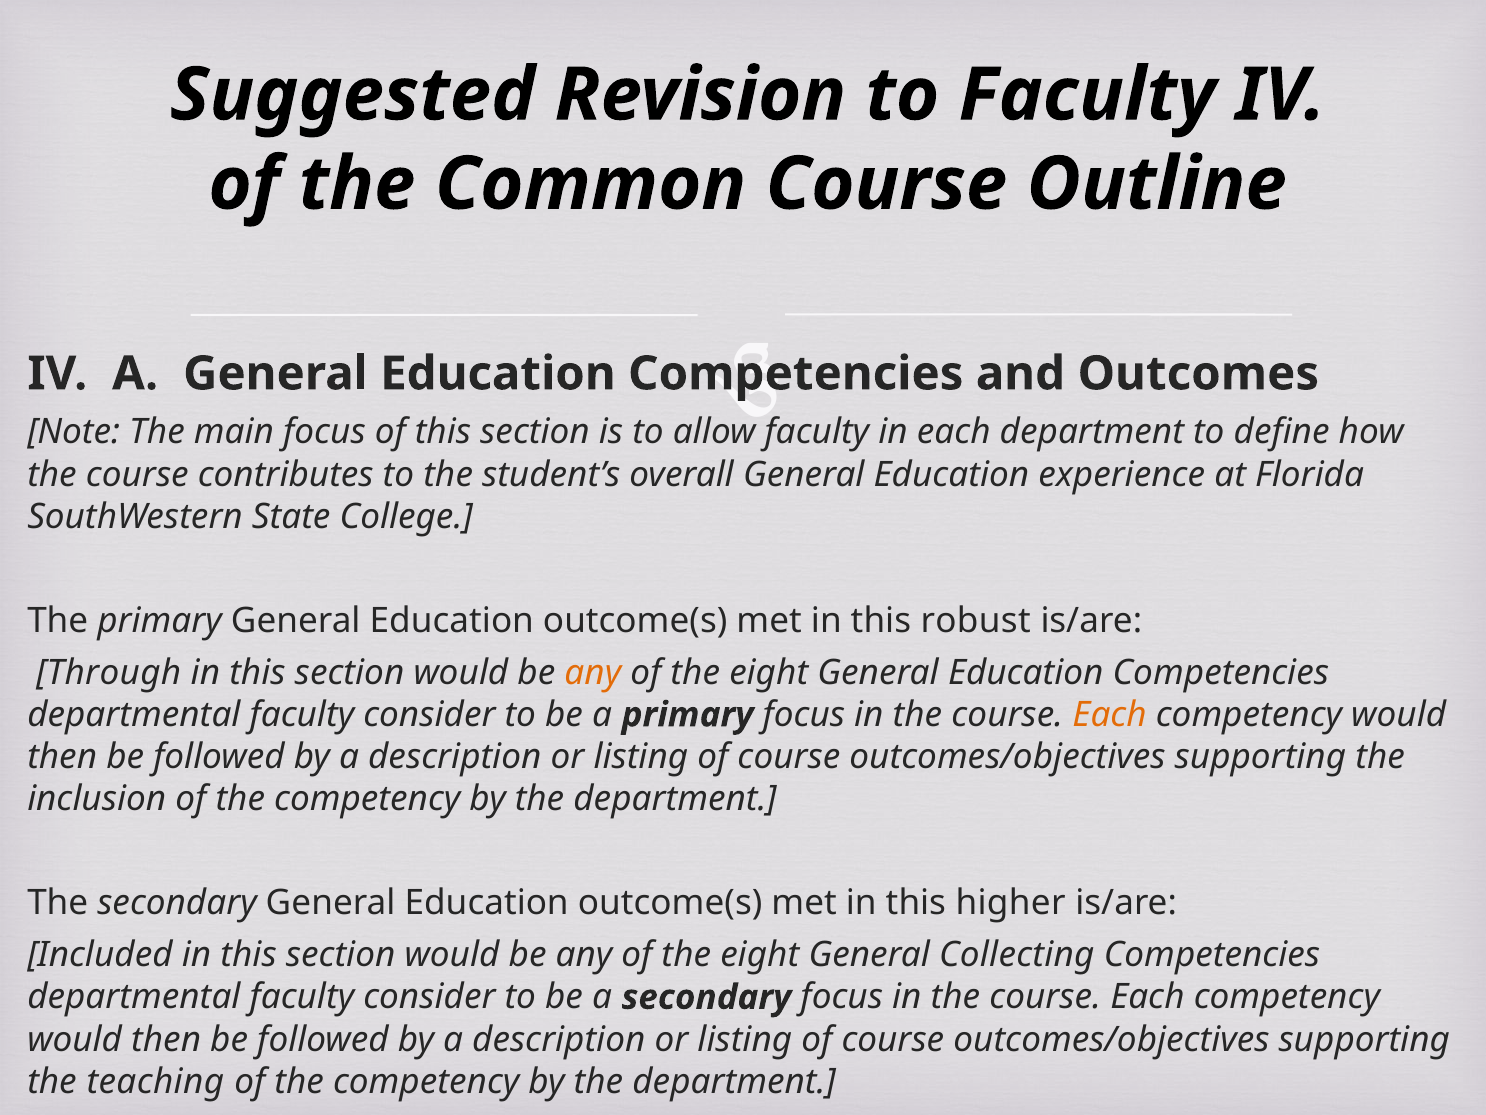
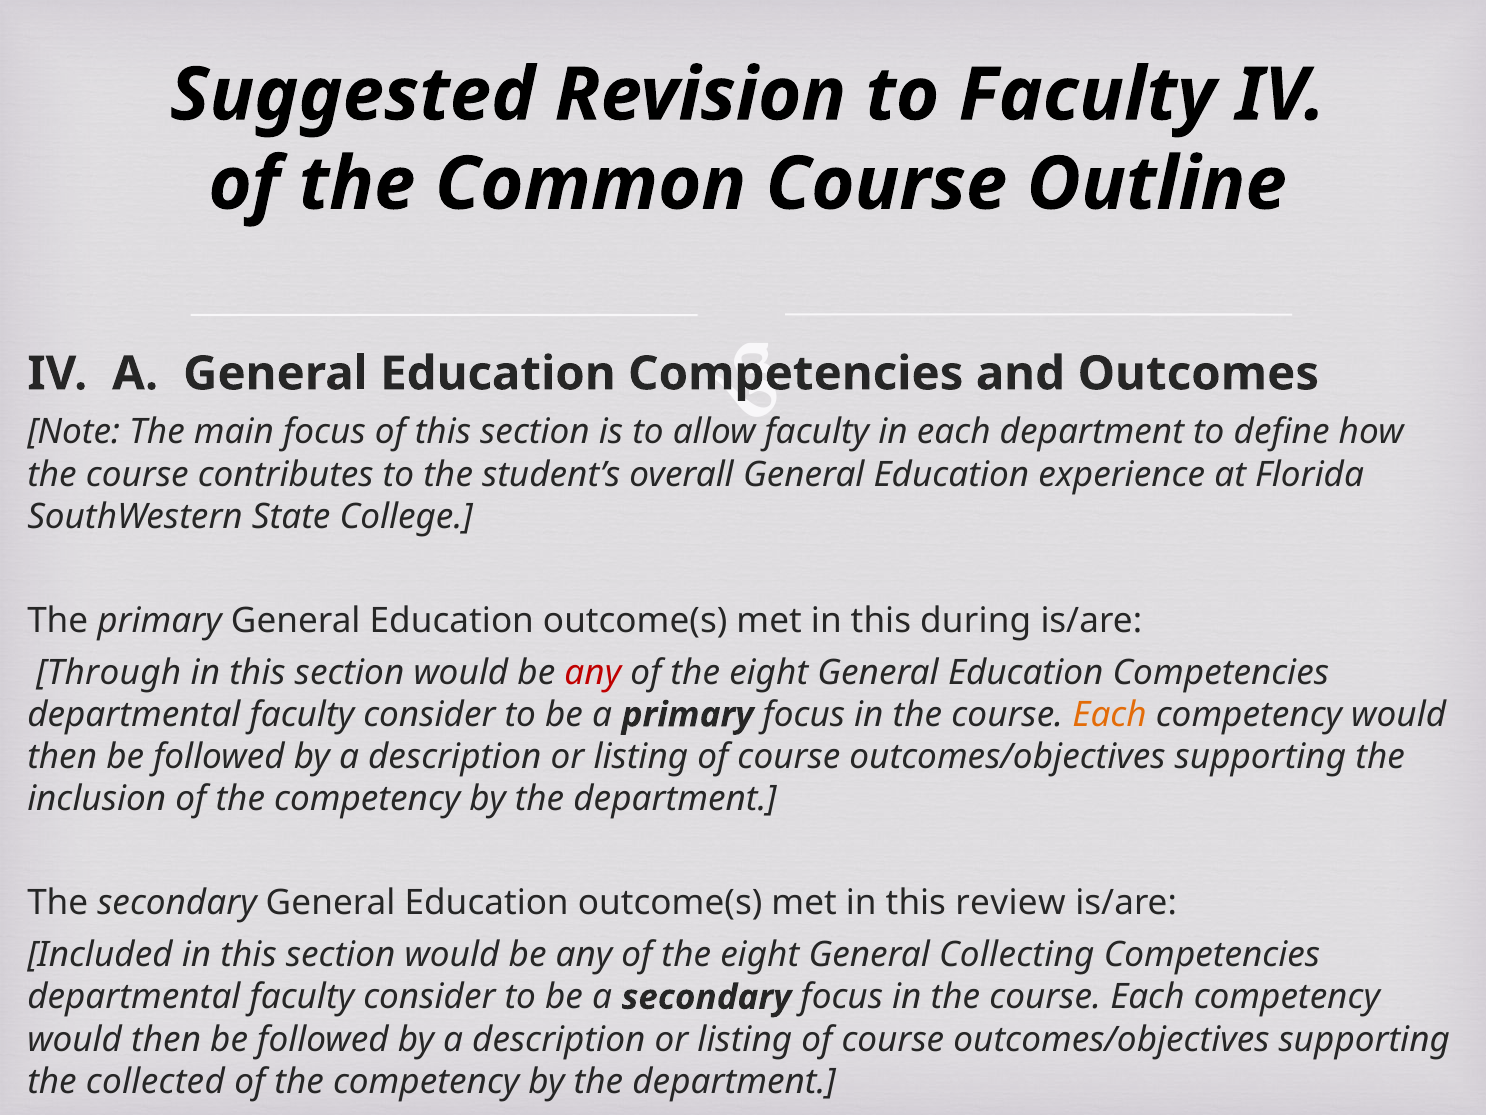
robust: robust -> during (976, 620)
any colour: orange -> red (593, 672)
higher: higher -> review (1011, 903)
teaching: teaching -> collected (155, 1081)
